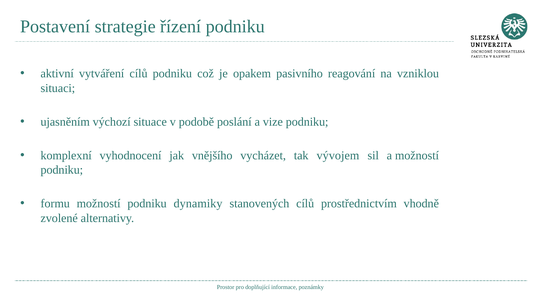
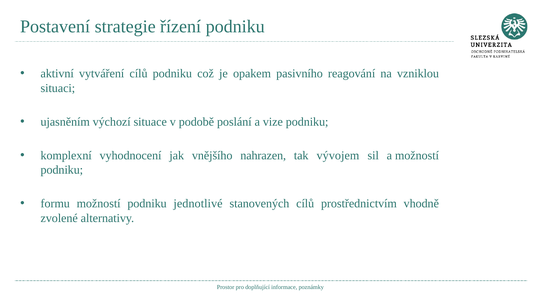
vycházet: vycházet -> nahrazen (263, 155)
dynamiky: dynamiky -> jednotlivé (198, 203)
